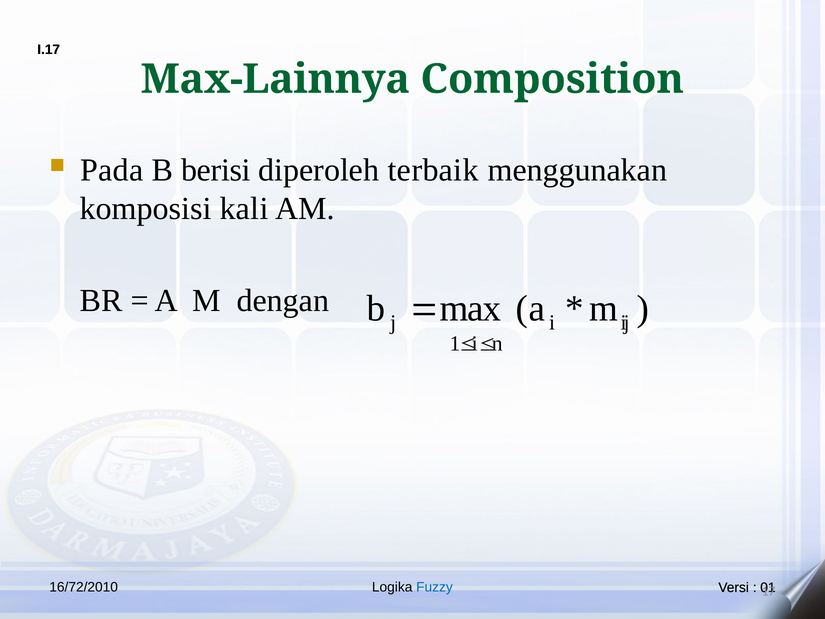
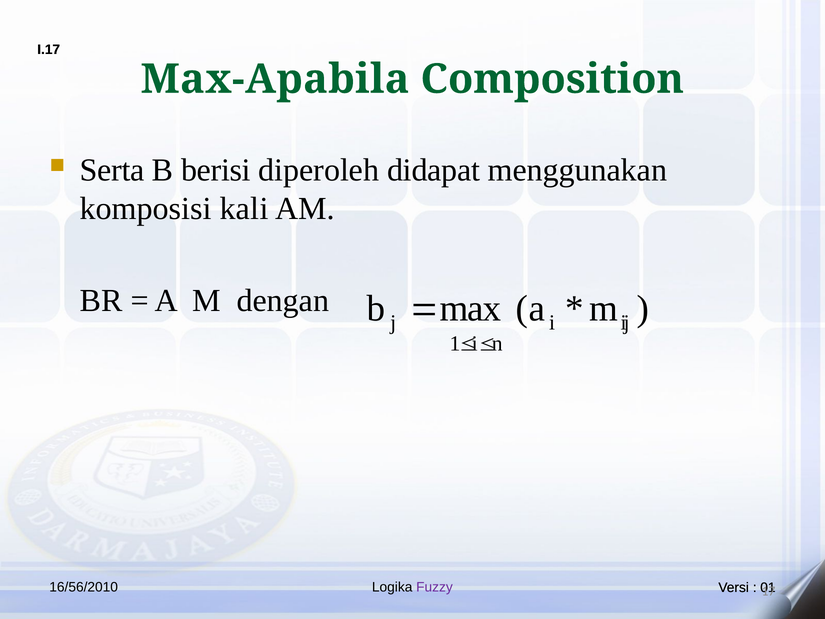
Max-Lainnya: Max-Lainnya -> Max-Apabila (275, 79)
Pada: Pada -> Serta (112, 170)
terbaik: terbaik -> didapat (434, 170)
16/72/2010: 16/72/2010 -> 16/56/2010 (84, 587)
Fuzzy colour: blue -> purple (434, 587)
